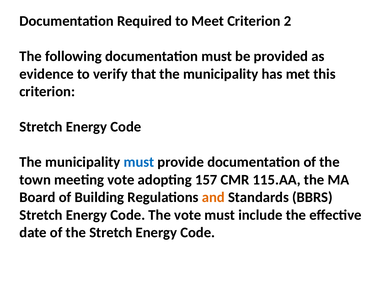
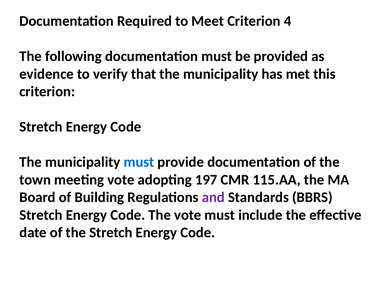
2: 2 -> 4 (288, 21)
157: 157 -> 197 (206, 180)
and colour: orange -> purple (213, 197)
